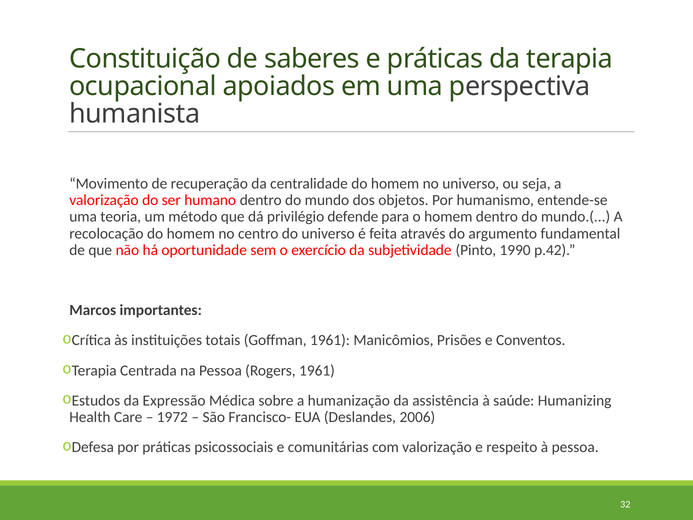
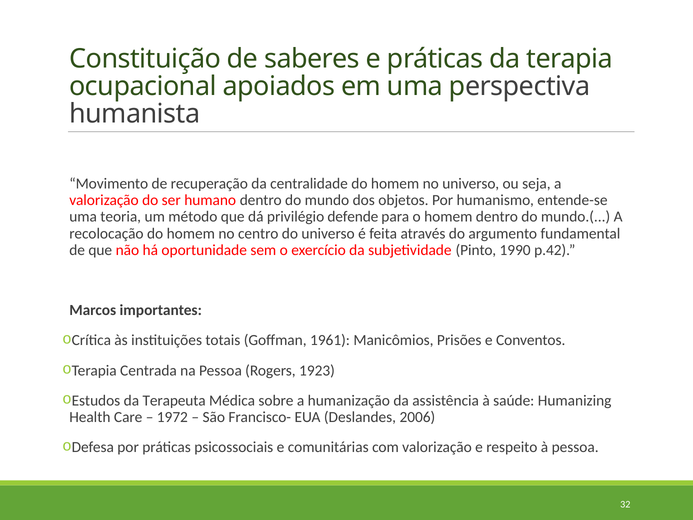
Rogers 1961: 1961 -> 1923 (317, 370)
Expressão: Expressão -> Terapeuta (174, 400)
